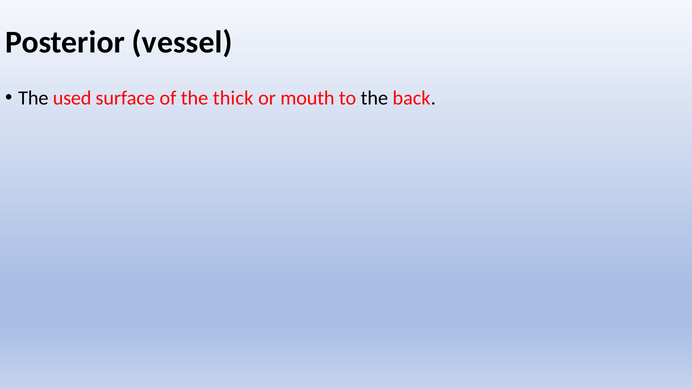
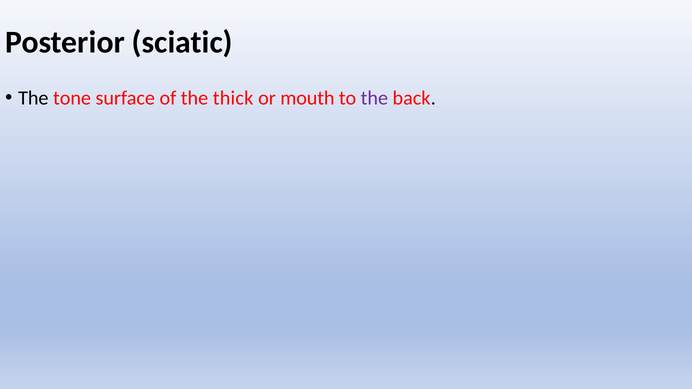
vessel: vessel -> sciatic (182, 42)
used: used -> tone (72, 98)
the colour: black -> purple (374, 98)
